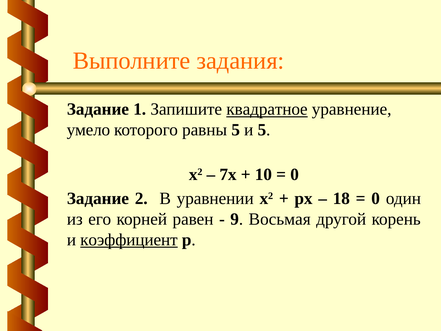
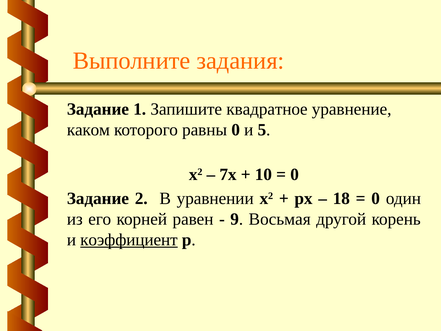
квадратное underline: present -> none (267, 109)
умело: умело -> каком (88, 130)
равны 5: 5 -> 0 (236, 130)
